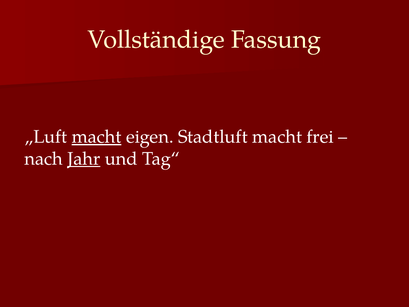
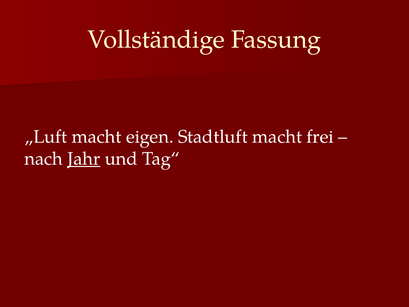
macht underline: present -> none (97, 137)
